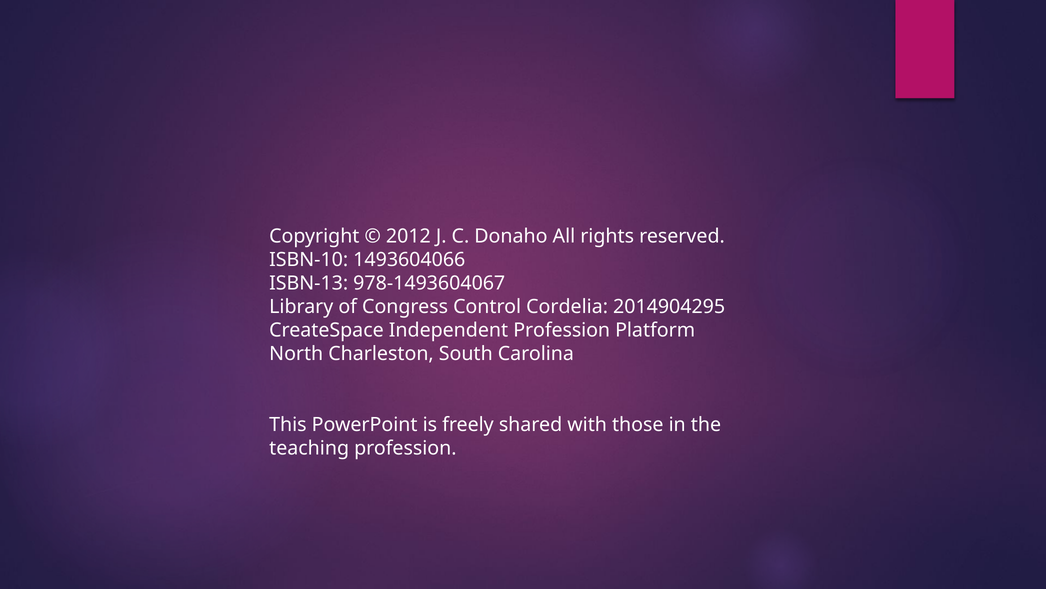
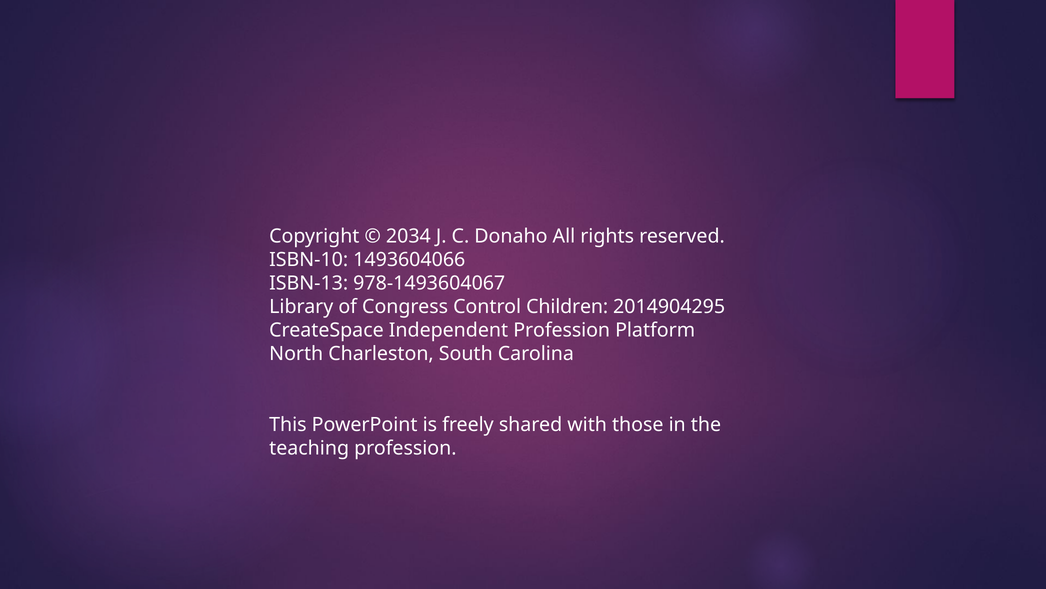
2012: 2012 -> 2034 (408, 236)
Cordelia: Cordelia -> Children (567, 306)
